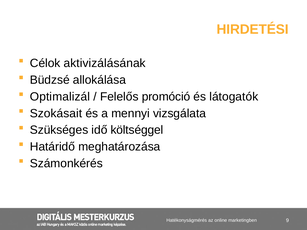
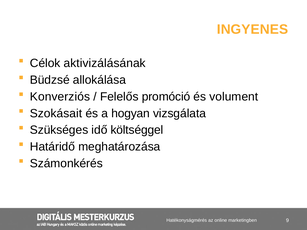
HIRDETÉSI: HIRDETÉSI -> INGYENES (253, 29)
Optimalizál: Optimalizál -> Konverziós (60, 97)
látogatók: látogatók -> volument (234, 97)
mennyi: mennyi -> hogyan (131, 113)
